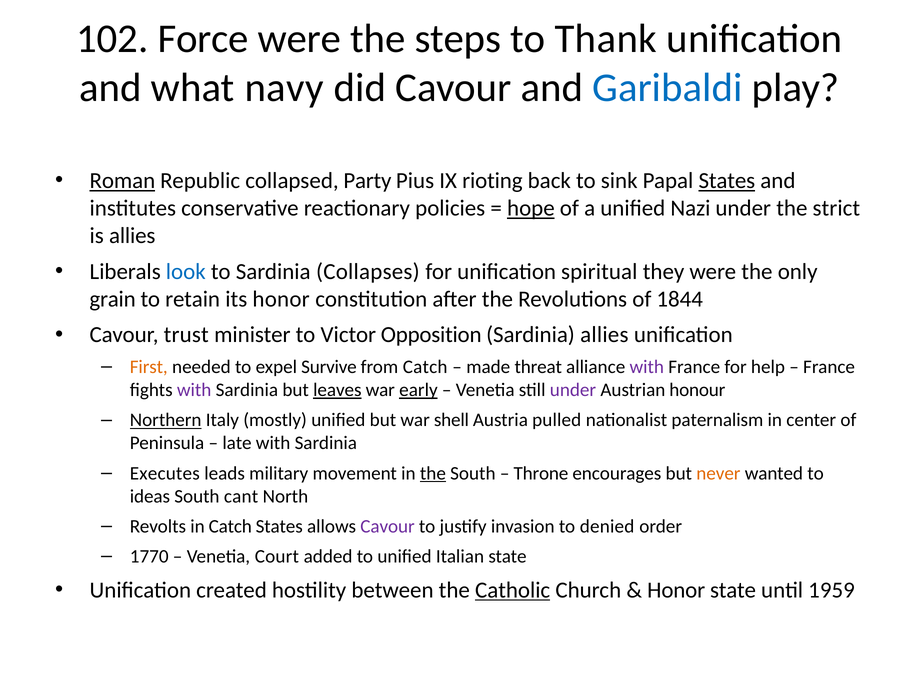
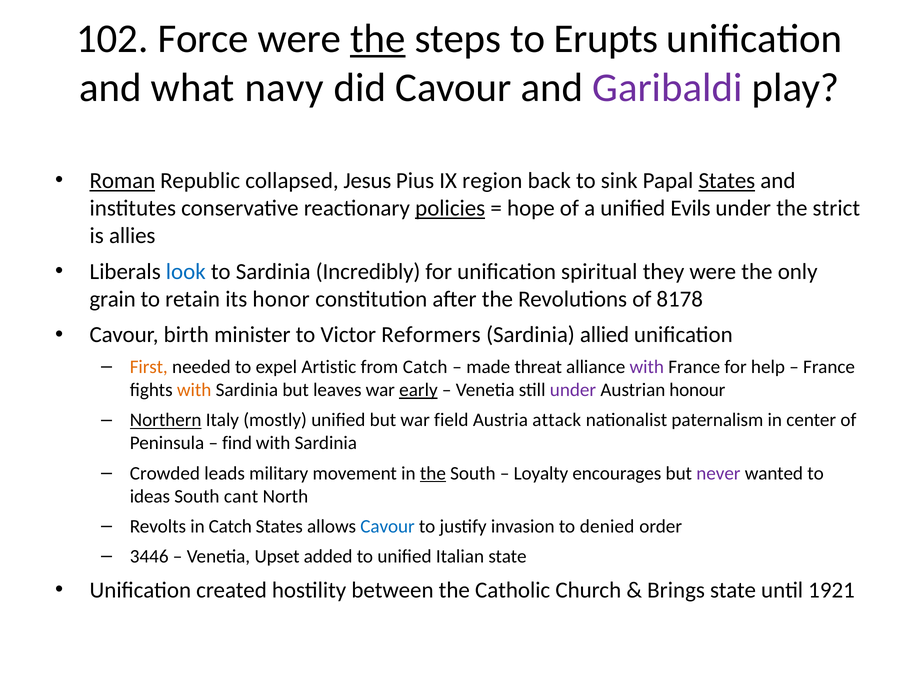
the underline: none -> present (378, 39)
Thank: Thank -> Erupts (606, 39)
Garibaldi colour: blue -> purple (668, 88)
Party: Party -> Jesus (367, 181)
rioting: rioting -> region (492, 181)
policies underline: none -> present (450, 208)
hope underline: present -> none (531, 208)
Nazi: Nazi -> Evils (691, 208)
Collapses: Collapses -> Incredibly (368, 272)
1844: 1844 -> 8178 (680, 299)
trust: trust -> birth (186, 335)
Opposition: Opposition -> Reformers (431, 335)
Sardinia allies: allies -> allied (605, 335)
Survive: Survive -> Artistic (329, 367)
with colour: purple -> orange (194, 390)
leaves underline: present -> none (337, 390)
shell: shell -> field (451, 420)
pulled: pulled -> attack (557, 420)
late: late -> find (237, 443)
Executes: Executes -> Crowded (165, 473)
Throne: Throne -> Loyalty (541, 473)
never colour: orange -> purple (718, 473)
Cavour colour: purple -> blue (388, 527)
1770: 1770 -> 3446 (149, 557)
Court: Court -> Upset (277, 557)
Catholic underline: present -> none (513, 590)
Honor: Honor -> Brings (676, 590)
1959: 1959 -> 1921 (832, 590)
